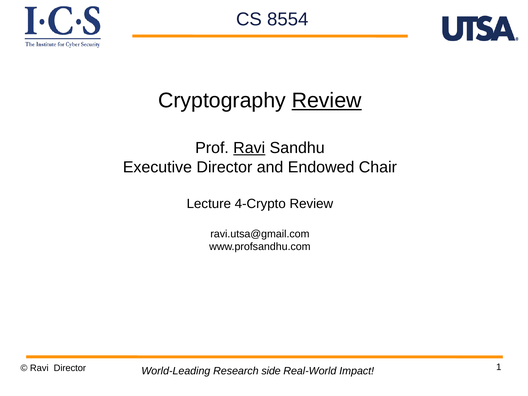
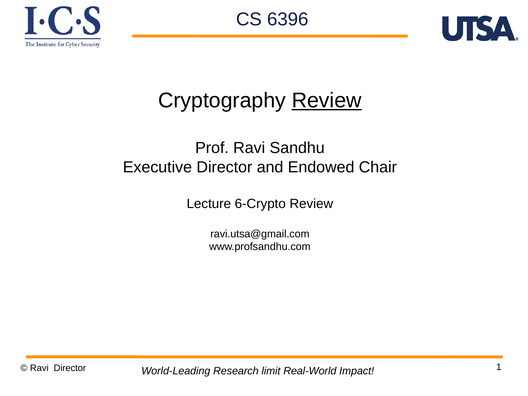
8554: 8554 -> 6396 (288, 19)
Ravi underline: present -> none (249, 148)
4-Crypto: 4-Crypto -> 6-Crypto (260, 204)
side: side -> limit (271, 371)
